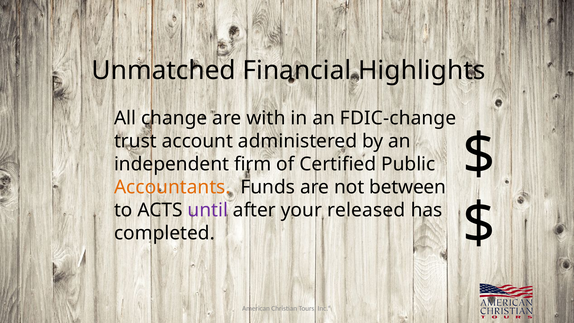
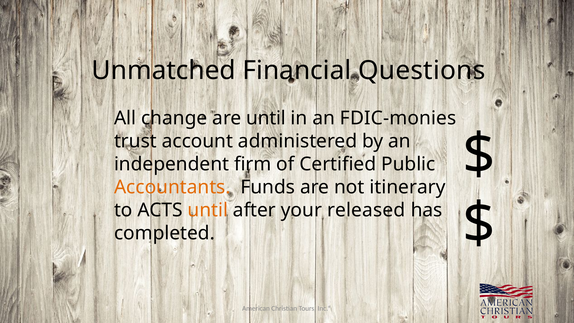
Highlights: Highlights -> Questions (422, 71)
are with: with -> until (266, 118)
FDIC-change: FDIC-change -> FDIC-monies (398, 118)
between: between -> itinerary (408, 187)
until colour: purple -> orange (208, 210)
